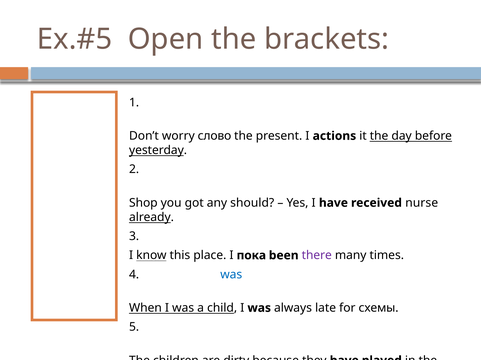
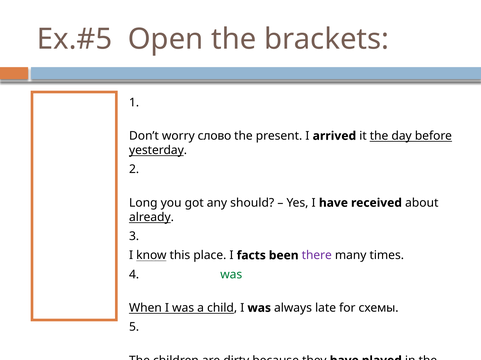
actions: actions -> arrived (334, 136)
Shop: Shop -> Long (143, 203)
received nurse: nurse -> about (422, 203)
пока: пока -> facts (251, 256)
was colour: blue -> green (231, 275)
